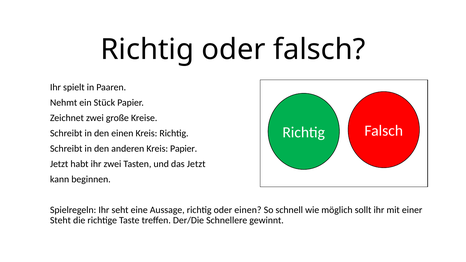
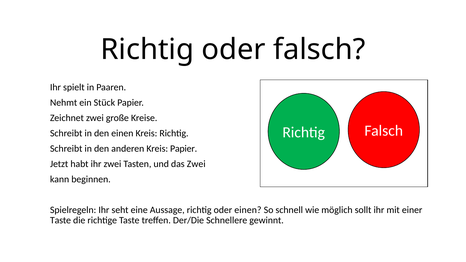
das Jetzt: Jetzt -> Zwei (196, 164)
Steht: Steht -> Taste (61, 220)
